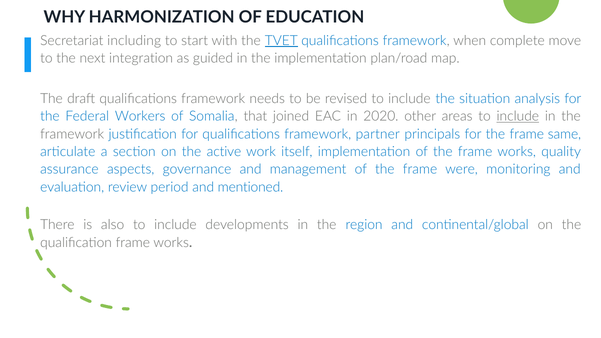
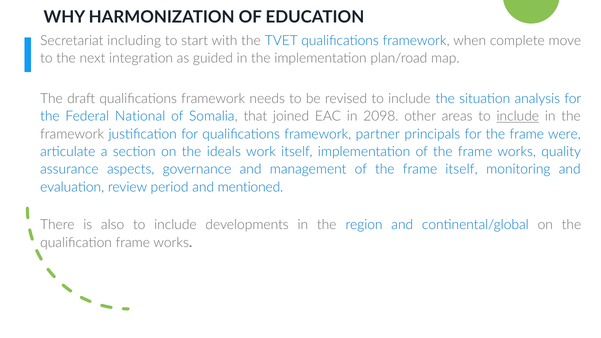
TVET underline: present -> none (281, 41)
Workers: Workers -> National (140, 116)
2020: 2020 -> 2098 (381, 116)
same: same -> were (564, 134)
active: active -> ideals (224, 152)
frame were: were -> itself (461, 169)
